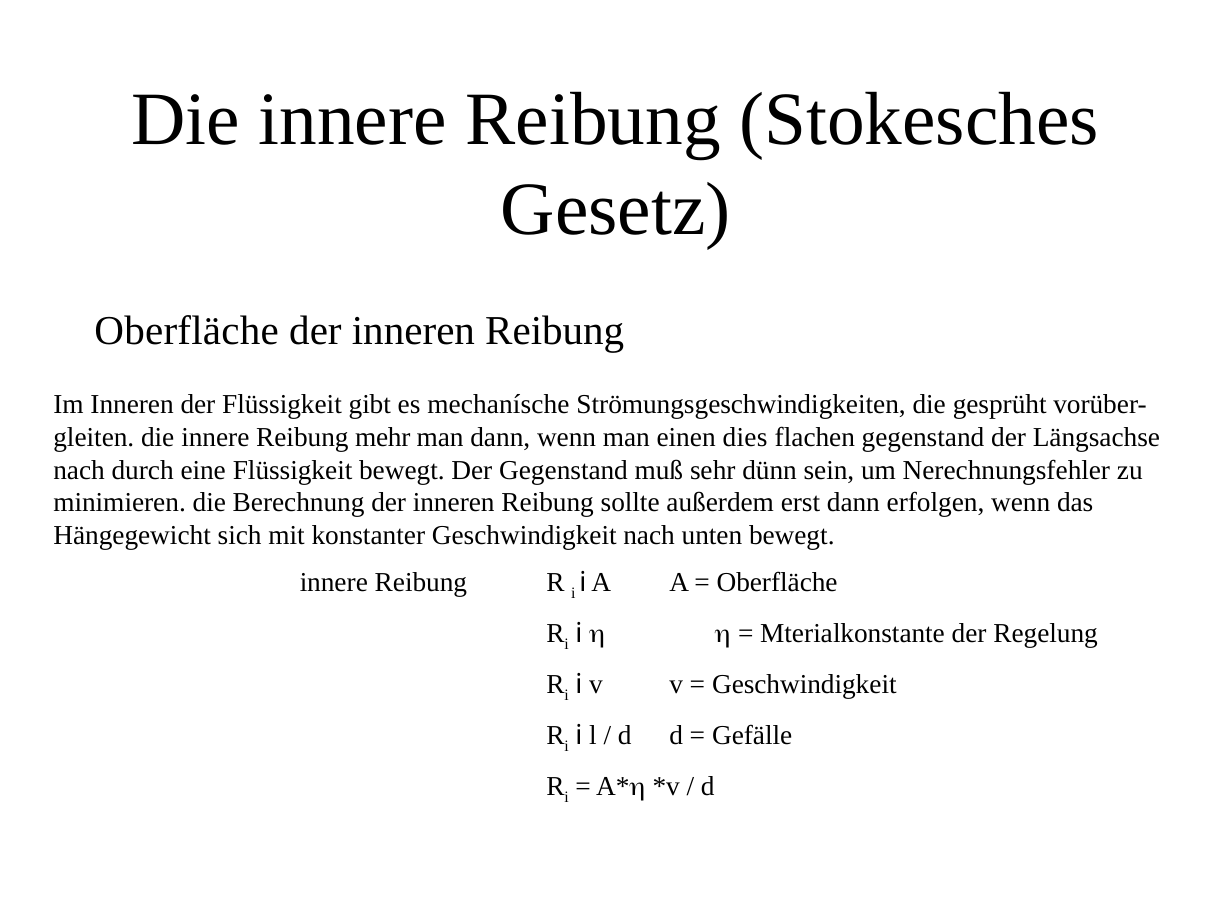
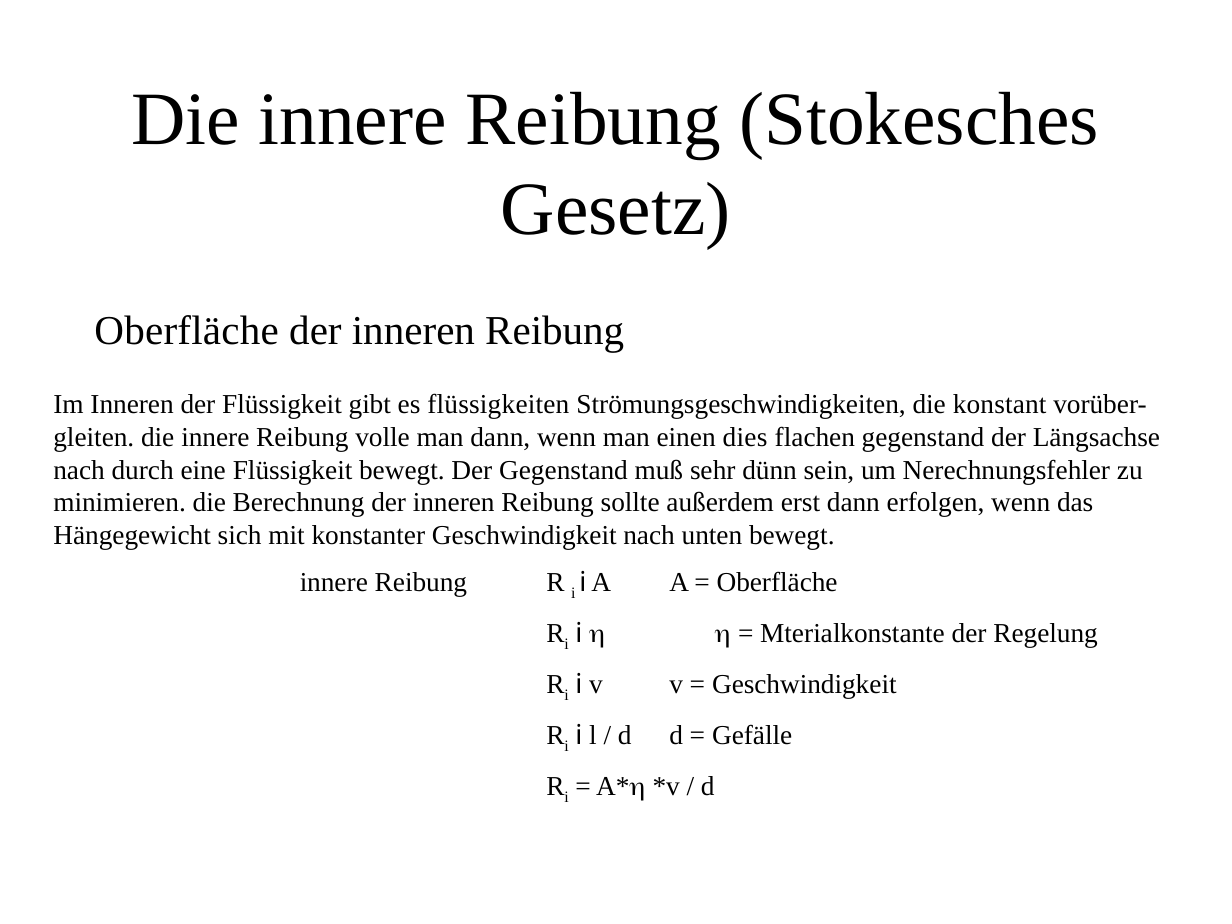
mechanísche: mechanísche -> flüssigkeiten (498, 404)
gesprüht: gesprüht -> konstant (1000, 404)
mehr: mehr -> volle (383, 437)
